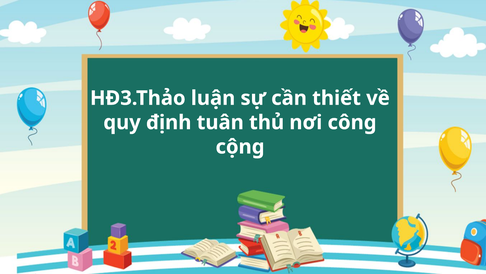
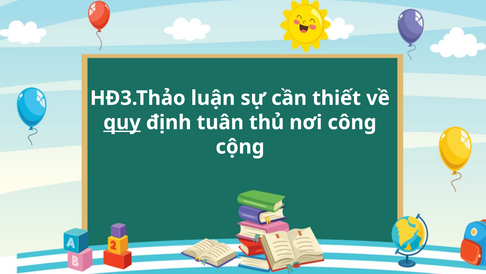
quy underline: none -> present (122, 122)
